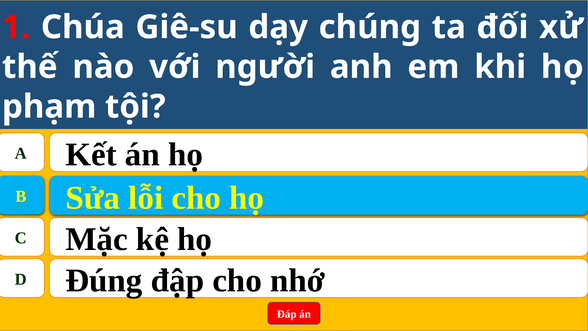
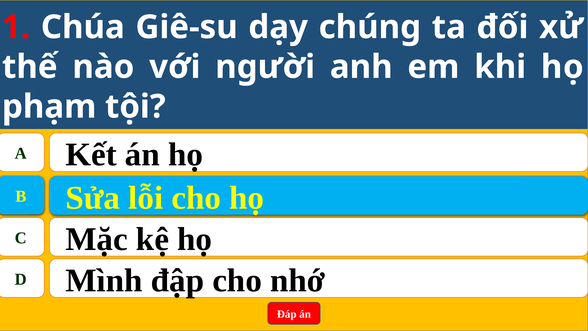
Đúng: Đúng -> Mình (104, 280)
